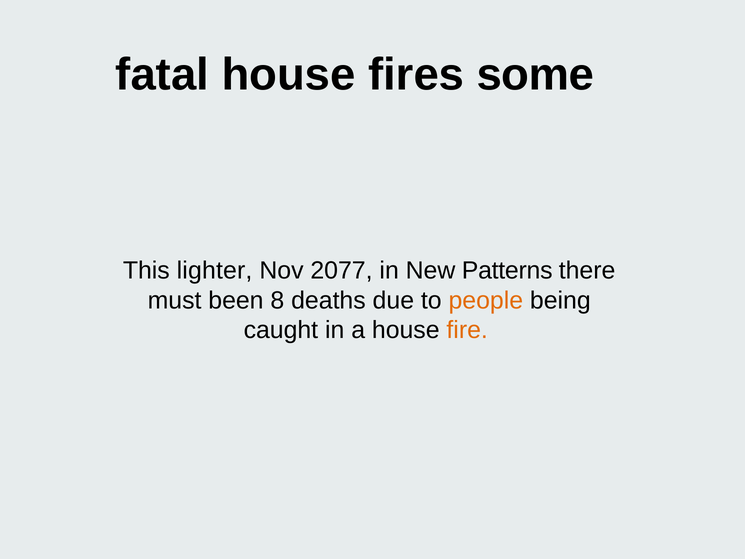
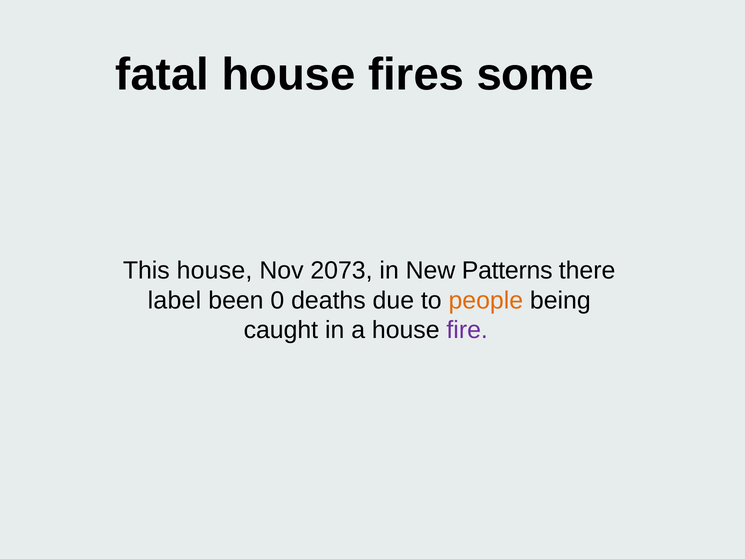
This lighter: lighter -> house (214, 270)
2077: 2077 -> 2073 (341, 270)
must: must -> label (174, 300)
8: 8 -> 0 (277, 300)
fire colour: orange -> purple (467, 330)
